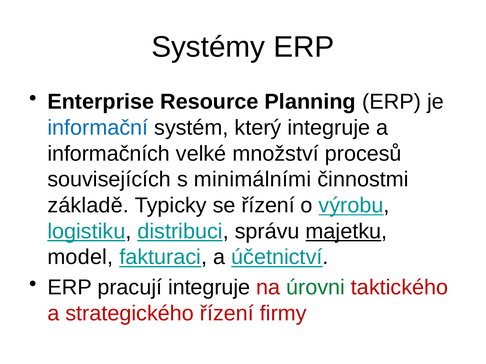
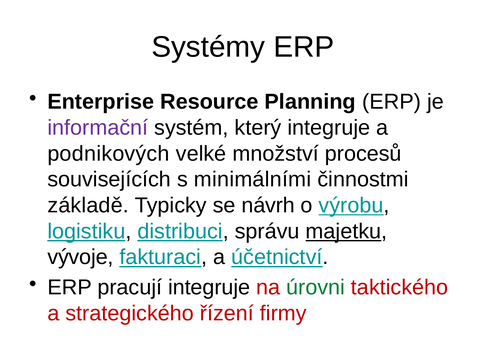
informační colour: blue -> purple (98, 128)
informačních: informačních -> podnikových (109, 154)
se řízení: řízení -> návrh (268, 206)
model: model -> vývoje (80, 258)
